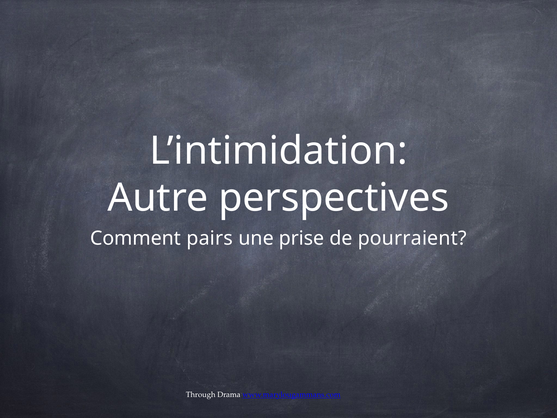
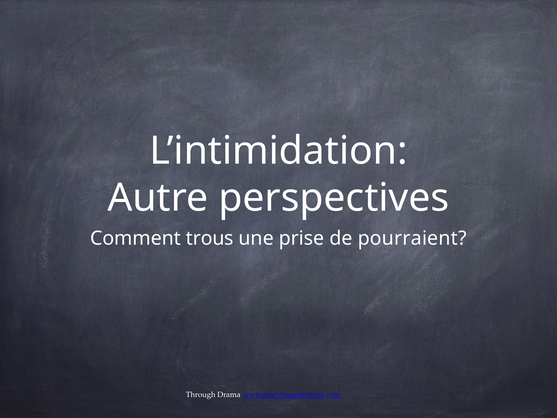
pairs: pairs -> trous (210, 238)
